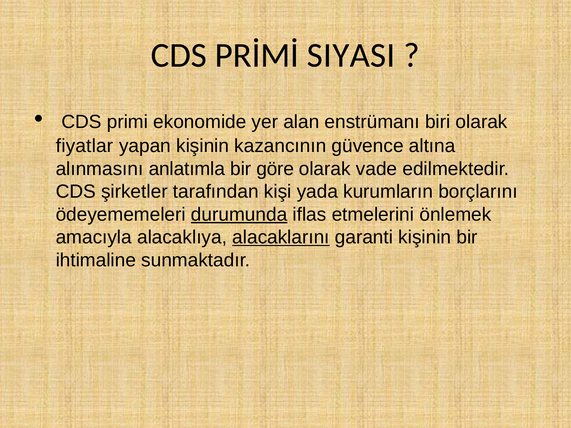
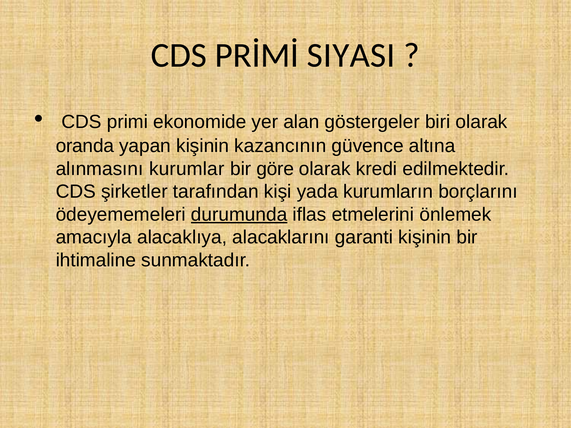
enstrümanı: enstrümanı -> göstergeler (372, 122)
fiyatlar: fiyatlar -> oranda (85, 146)
anlatımla: anlatımla -> kurumlar (187, 169)
vade: vade -> kredi (377, 169)
alacaklarını underline: present -> none (281, 237)
